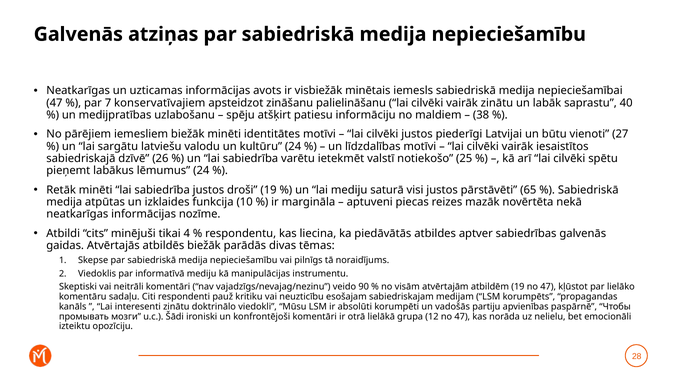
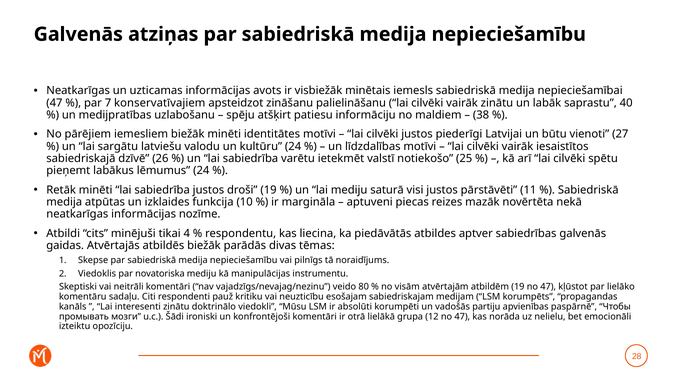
65: 65 -> 11 (528, 190)
informatīvā: informatīvā -> novatoriska (160, 274)
90: 90 -> 80 (364, 287)
